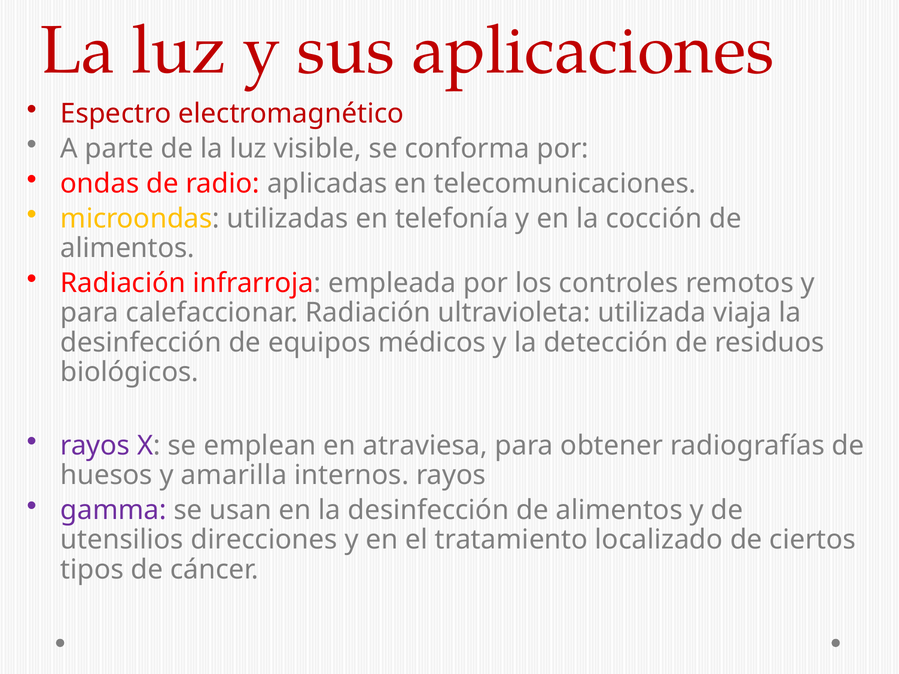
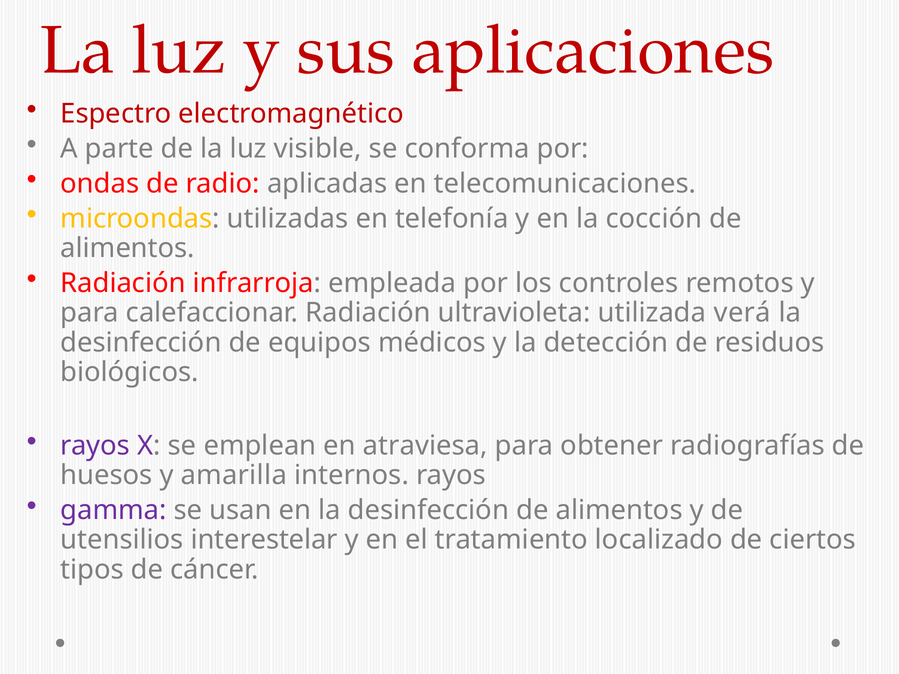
viaja: viaja -> verá (742, 313)
direcciones: direcciones -> interestelar (264, 540)
